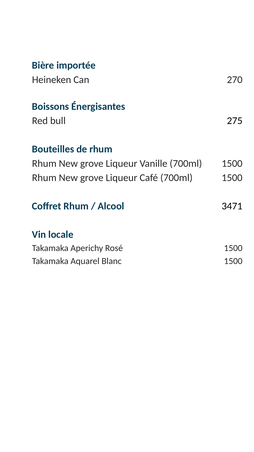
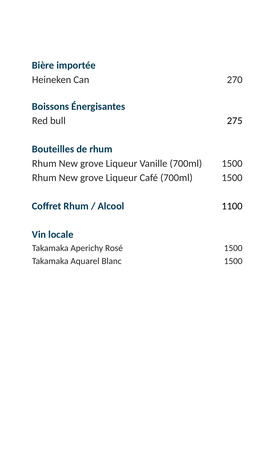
3471: 3471 -> 1100 (232, 206)
